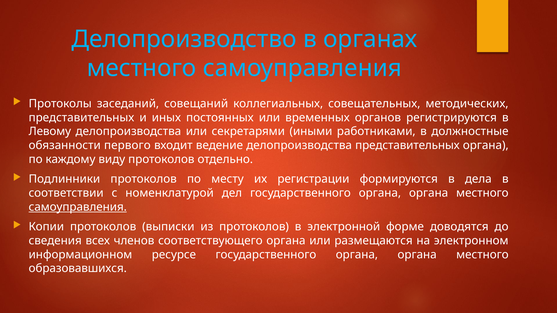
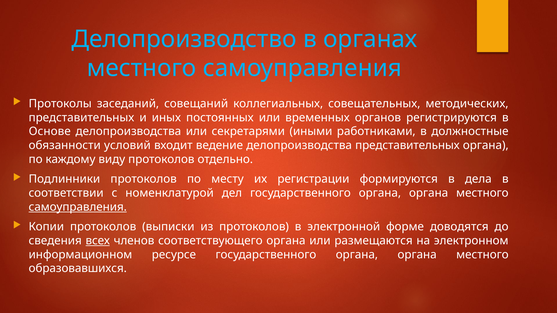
Левому: Левому -> Основе (50, 132)
первого: первого -> условий (127, 146)
всех underline: none -> present (98, 241)
